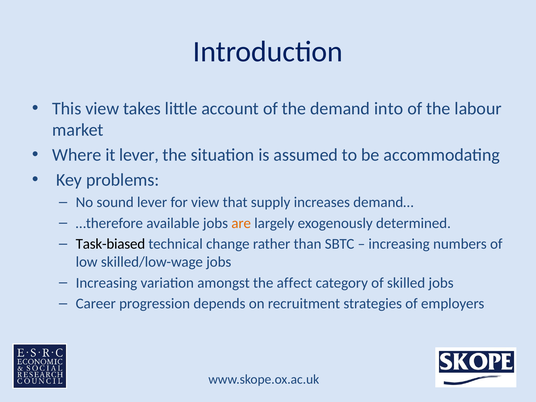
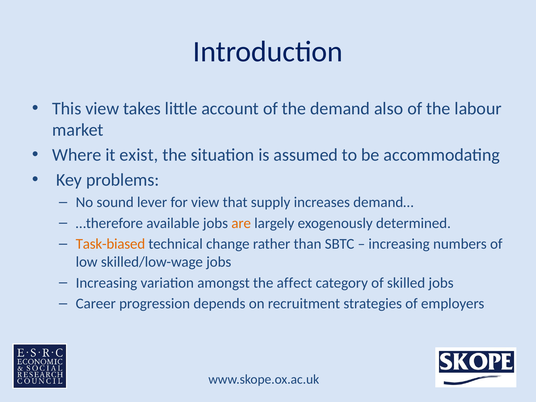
into: into -> also (389, 108)
it lever: lever -> exist (139, 155)
Task-biased colour: black -> orange (110, 244)
